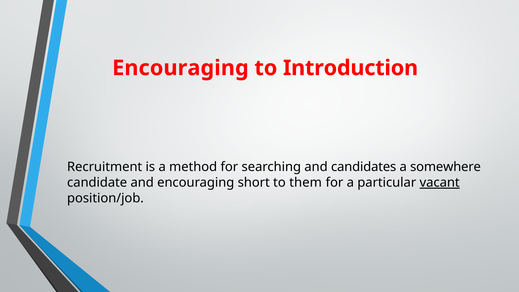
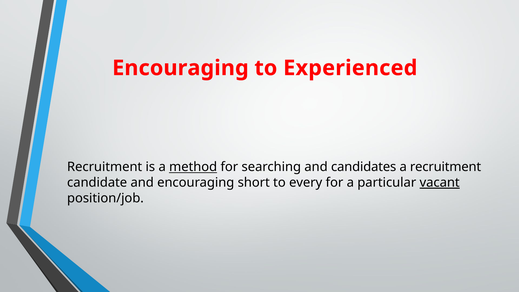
Introduction: Introduction -> Experienced (350, 68)
method underline: none -> present (193, 167)
a somewhere: somewhere -> recruitment (446, 167)
them: them -> every (306, 183)
